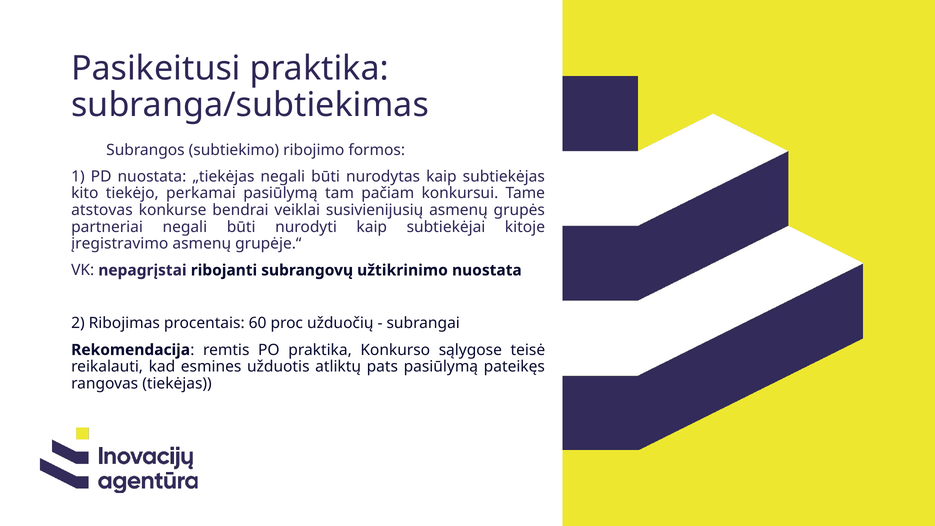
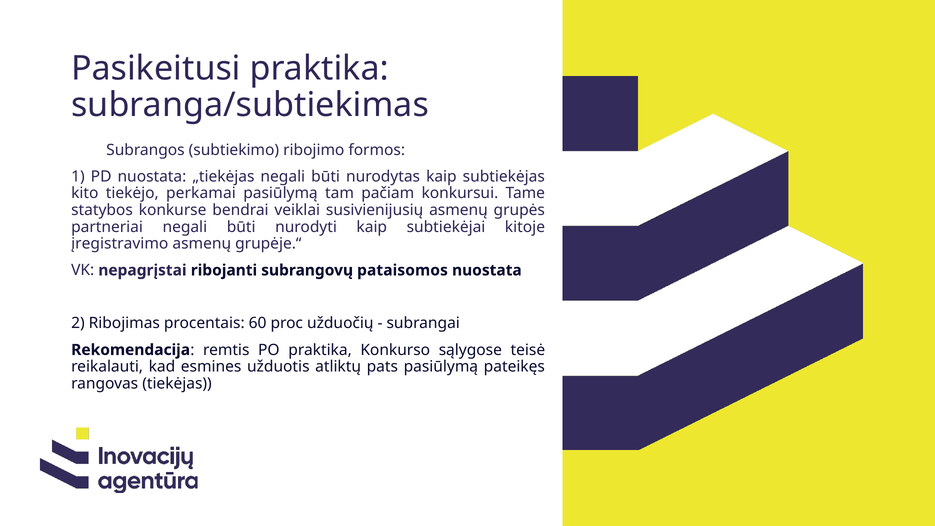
atstovas: atstovas -> statybos (102, 210)
užtikrinimo: užtikrinimo -> pataisomos (402, 270)
